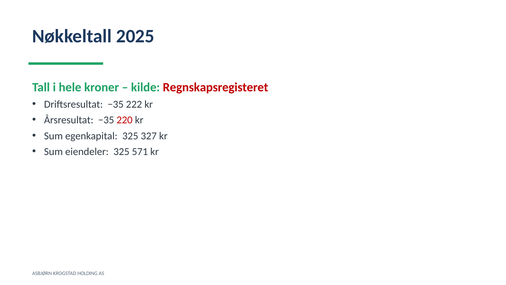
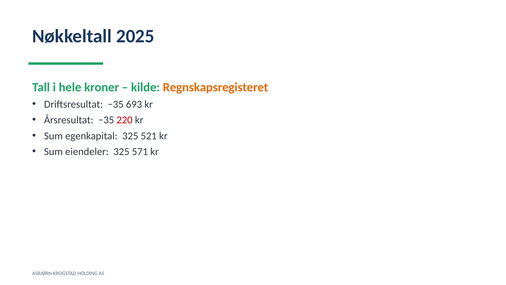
Regnskapsregisteret colour: red -> orange (216, 87)
222: 222 -> 693 (134, 104)
327: 327 -> 521 (149, 136)
